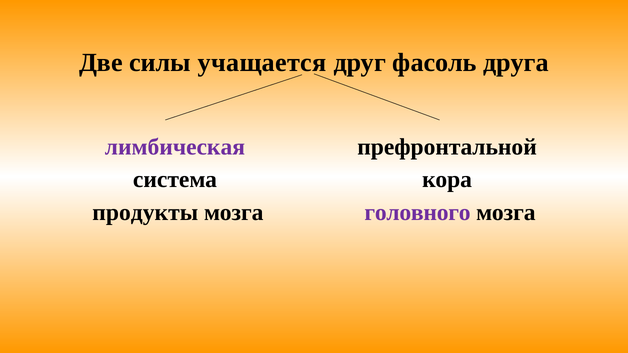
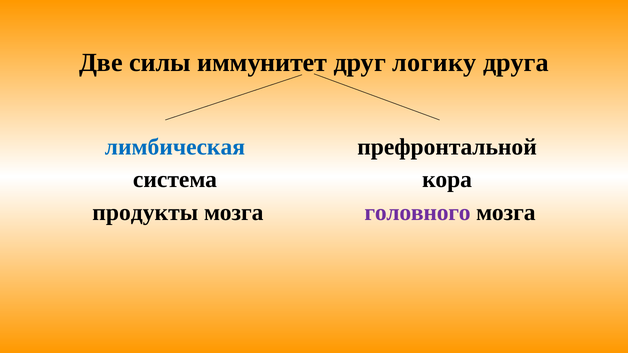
учащается: учащается -> иммунитет (262, 63)
фасоль: фасоль -> логику (434, 63)
лимбическая colour: purple -> blue (175, 147)
